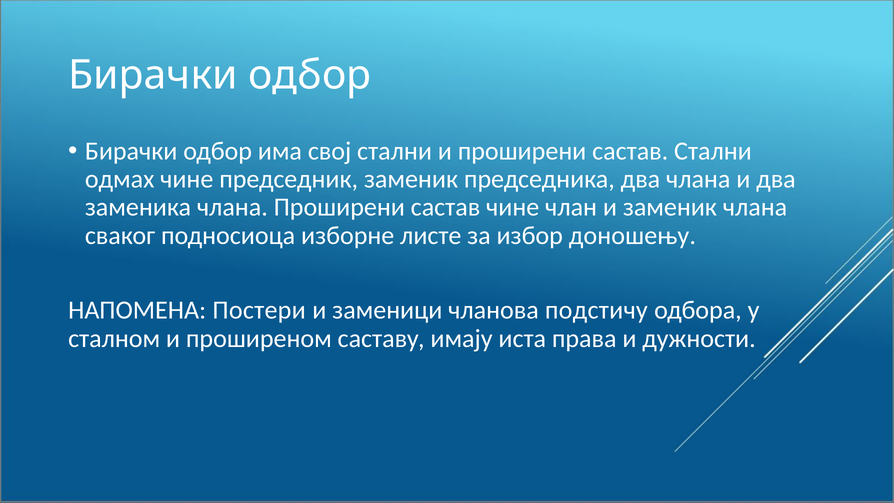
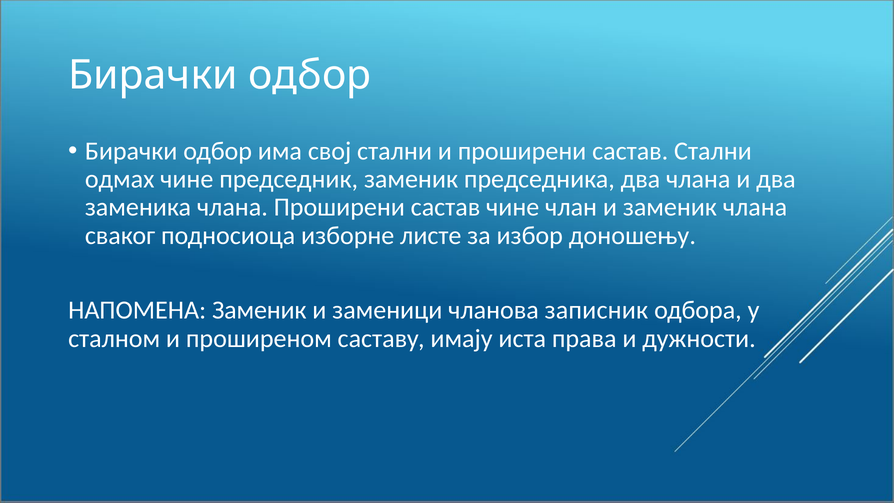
НАПОМЕНА Постери: Постери -> Заменик (259, 310)
подстичу: подстичу -> записник (596, 310)
